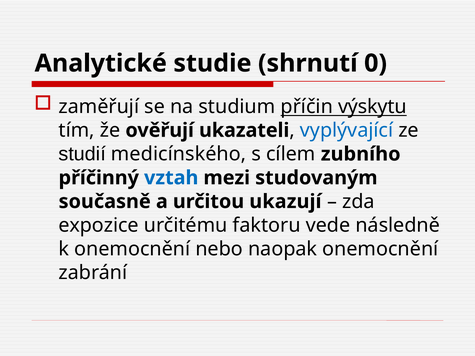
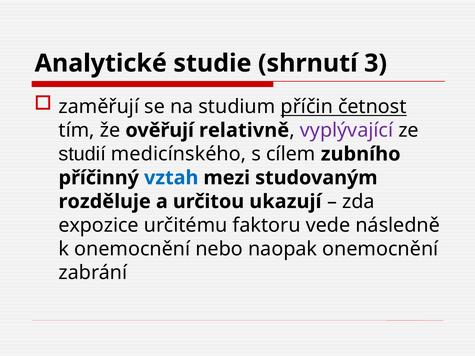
0: 0 -> 3 (376, 63)
výskytu: výskytu -> četnost (372, 107)
ukazateli: ukazateli -> relativně (244, 130)
vyplývající colour: blue -> purple (347, 130)
současně: současně -> rozděluje (105, 202)
